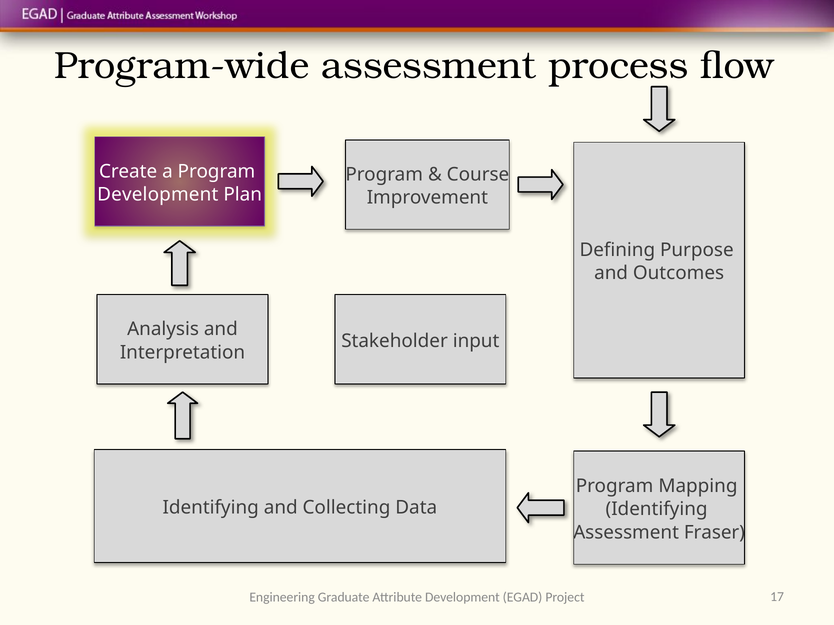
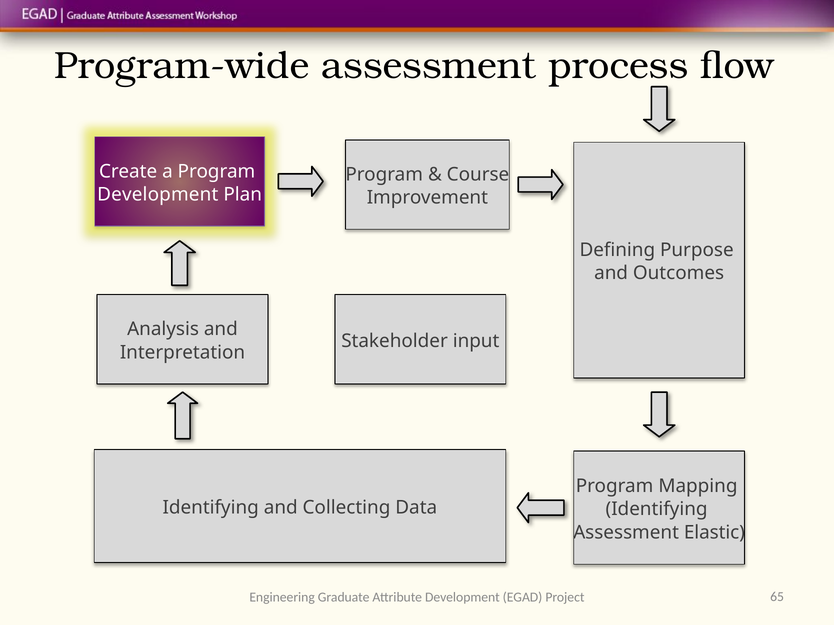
Fraser: Fraser -> Elastic (714, 533)
17: 17 -> 65 (777, 597)
